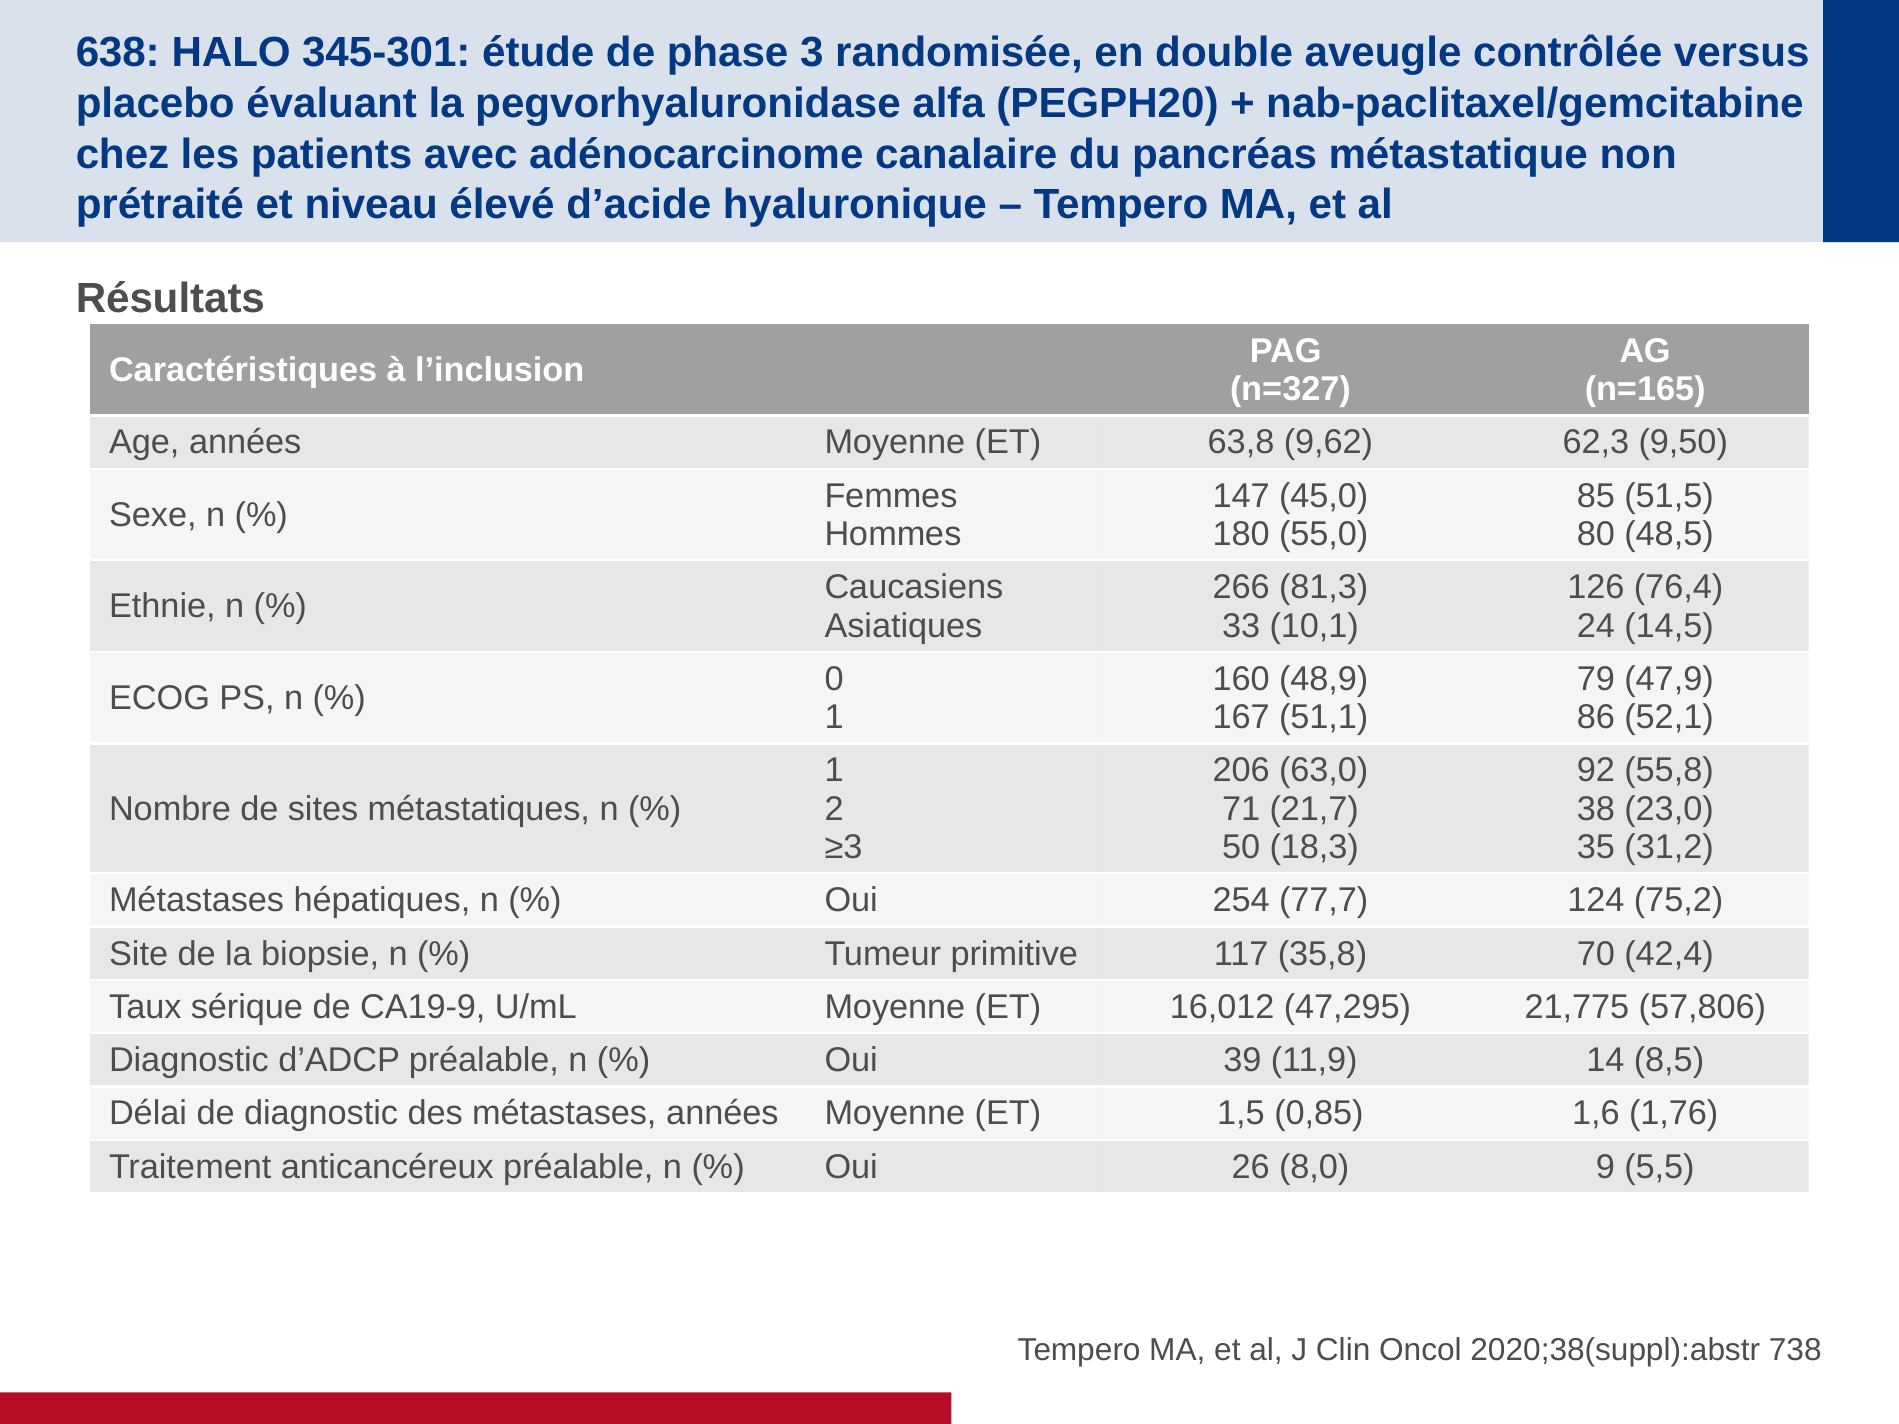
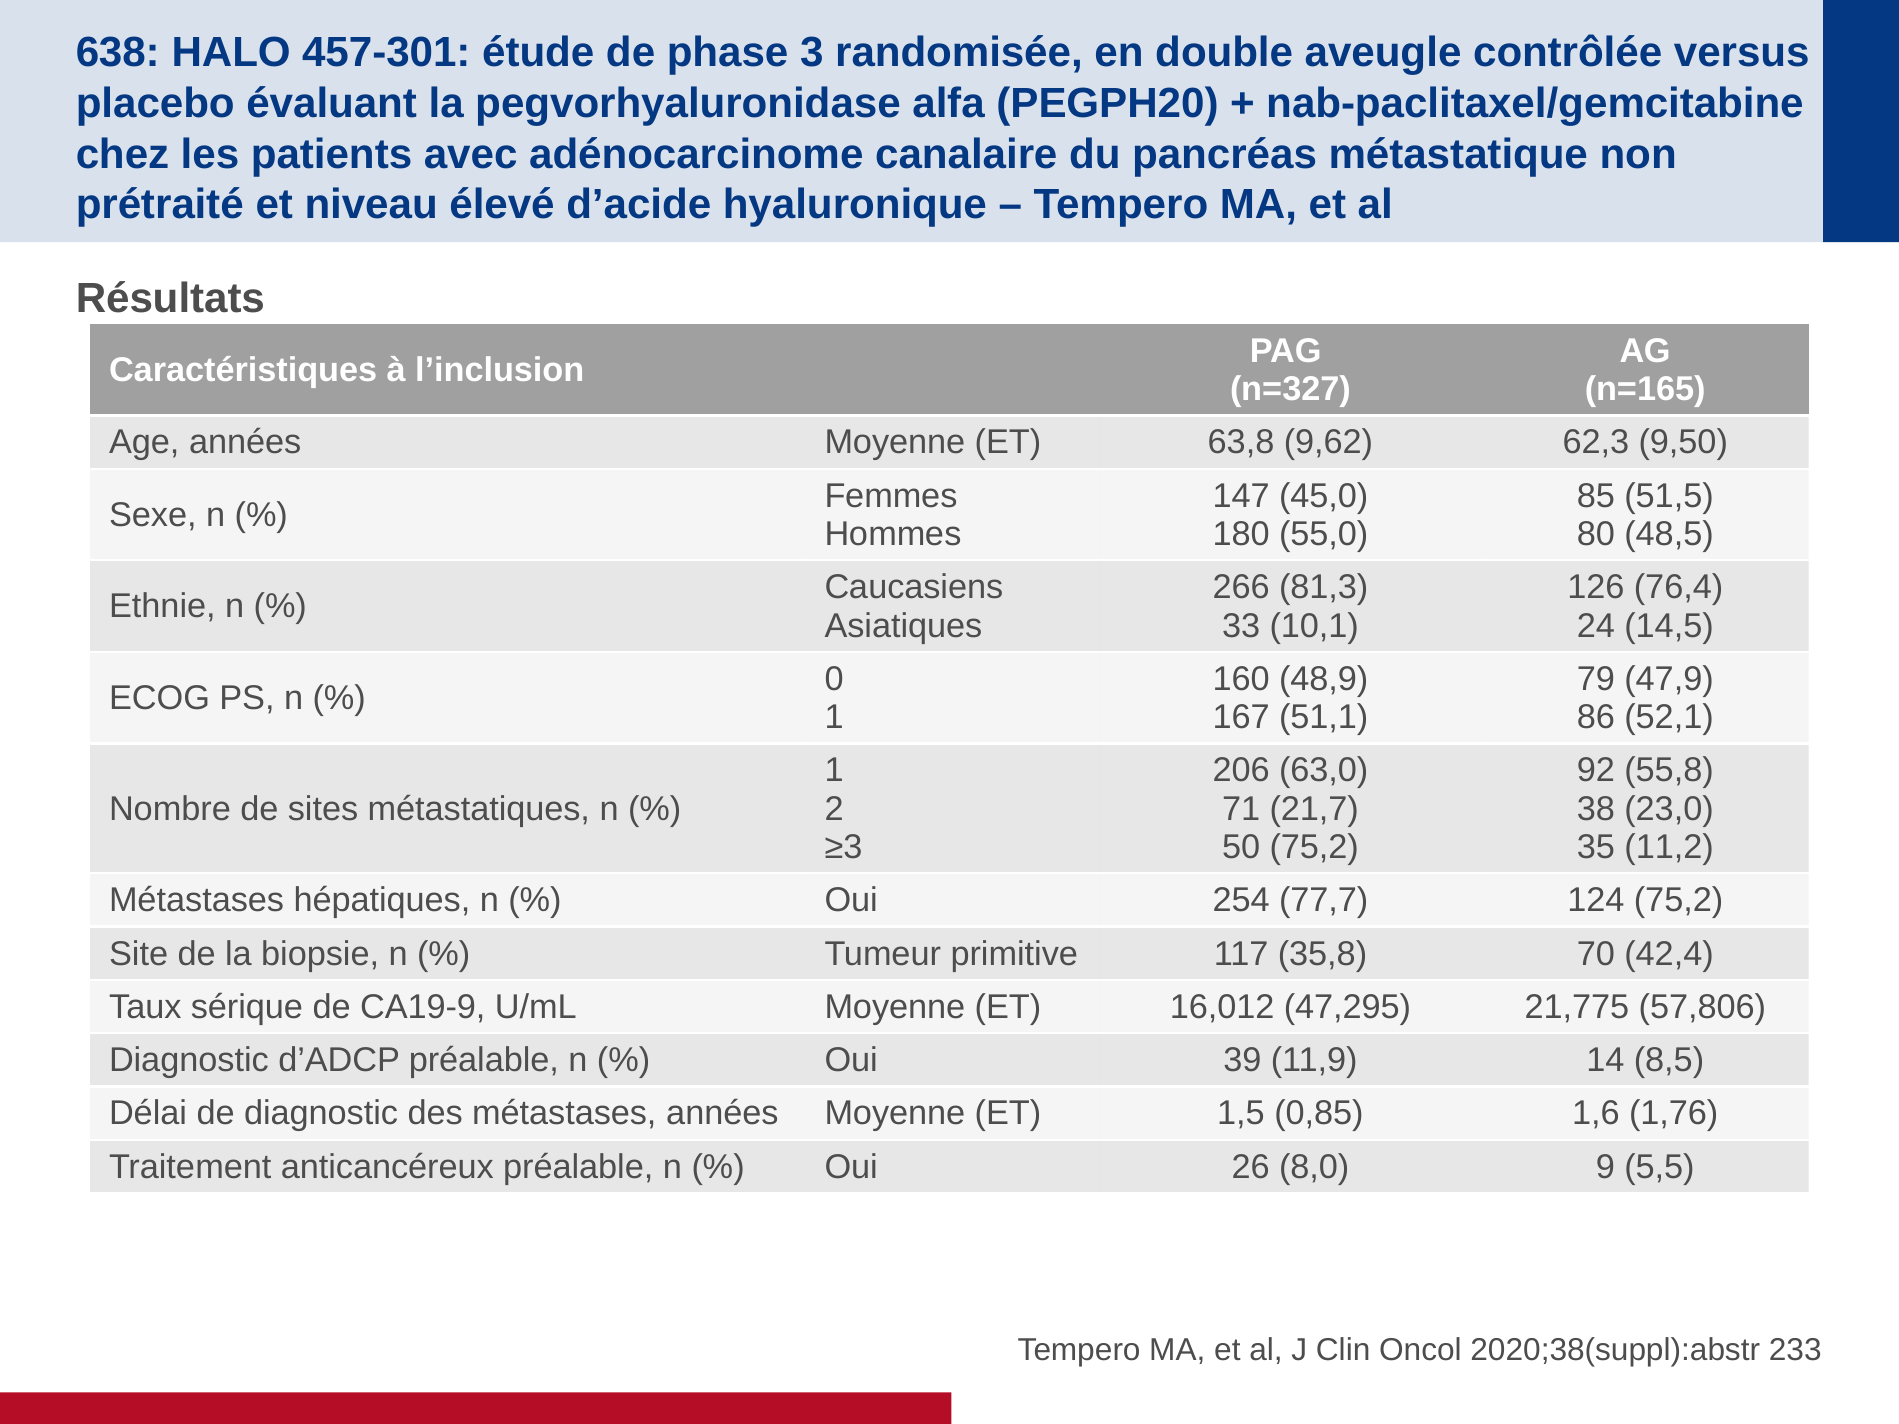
345-301: 345-301 -> 457-301 (386, 53)
50 18,3: 18,3 -> 75,2 (1314, 847)
31,2: 31,2 -> 11,2 (1669, 847)
738: 738 -> 233 (1795, 1350)
